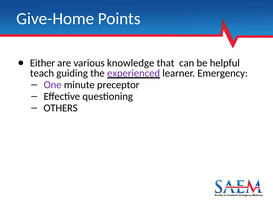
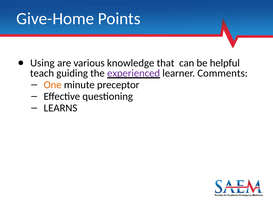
Either: Either -> Using (42, 63)
Emergency: Emergency -> Comments (223, 73)
One colour: purple -> orange (53, 85)
OTHERS: OTHERS -> LEARNS (60, 108)
